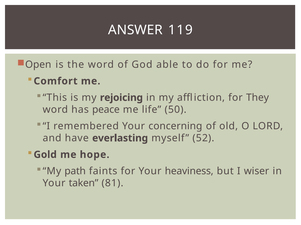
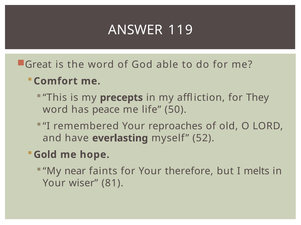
Open: Open -> Great (38, 65)
rejoicing: rejoicing -> precepts (121, 98)
concerning: concerning -> reproaches (175, 127)
path: path -> near (75, 172)
heaviness: heaviness -> therefore (189, 172)
wiser: wiser -> melts (257, 172)
taken: taken -> wiser (83, 184)
